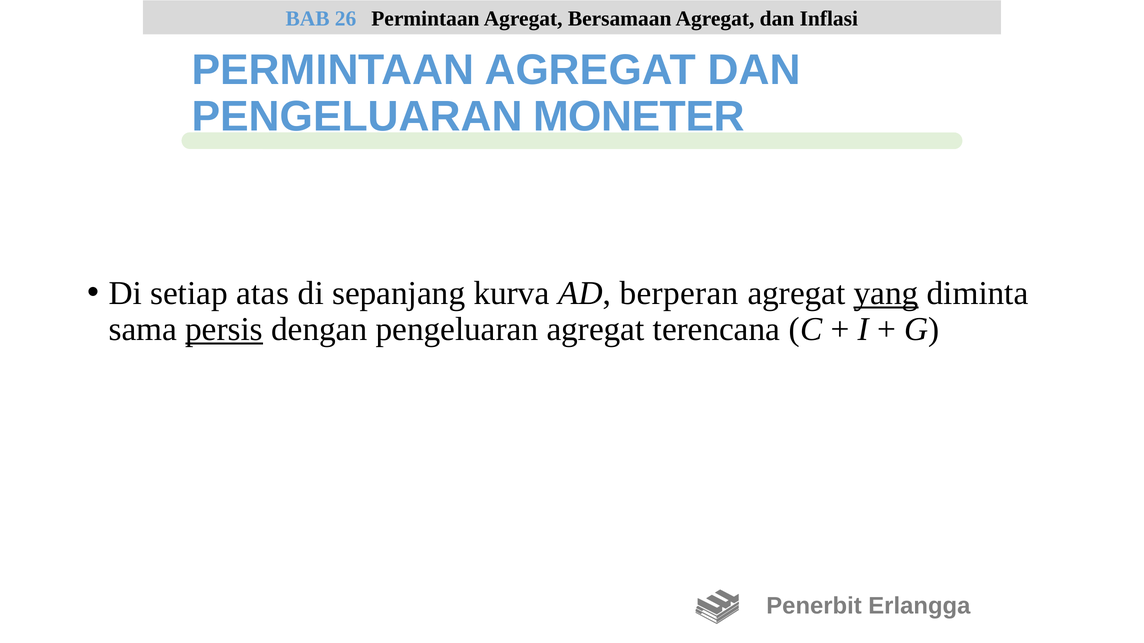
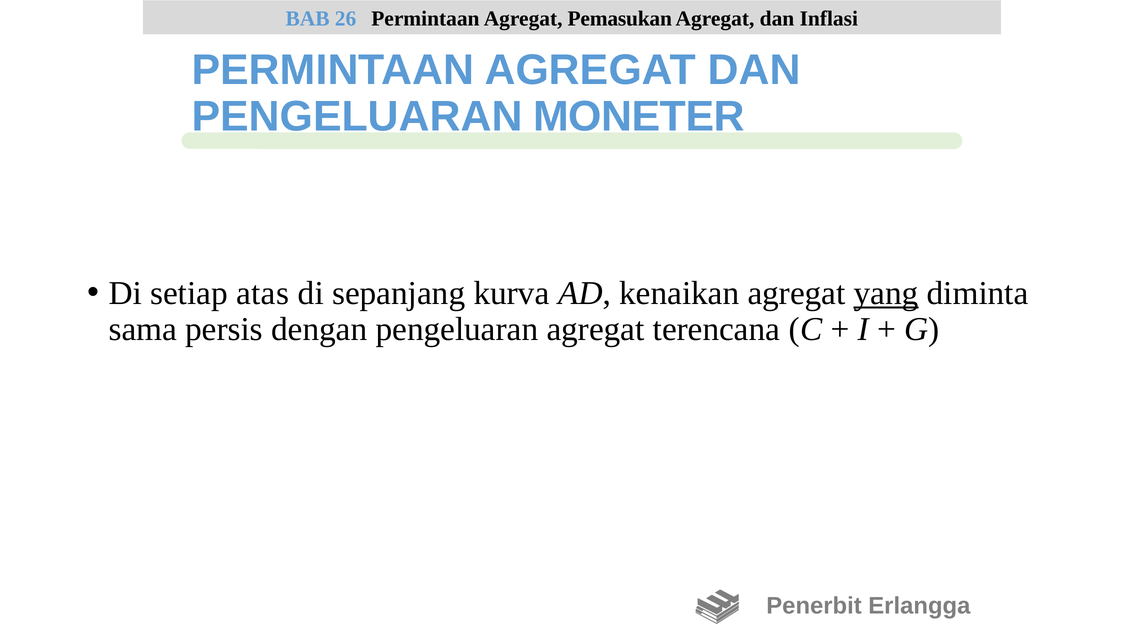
Bersamaan: Bersamaan -> Pemasukan (620, 19)
berperan: berperan -> kenaikan (679, 293)
persis underline: present -> none (224, 329)
